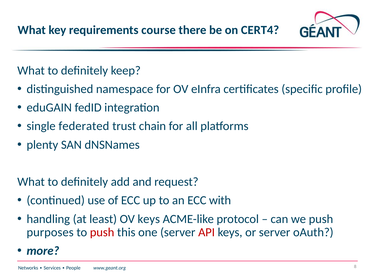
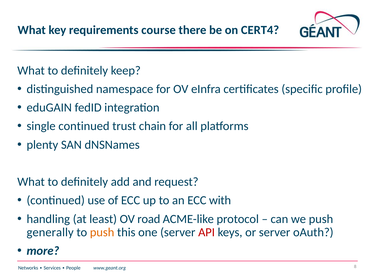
single federated: federated -> continued (84, 126)
OV keys: keys -> road (149, 219)
purposes: purposes -> generally (50, 232)
push colour: red -> orange (102, 232)
